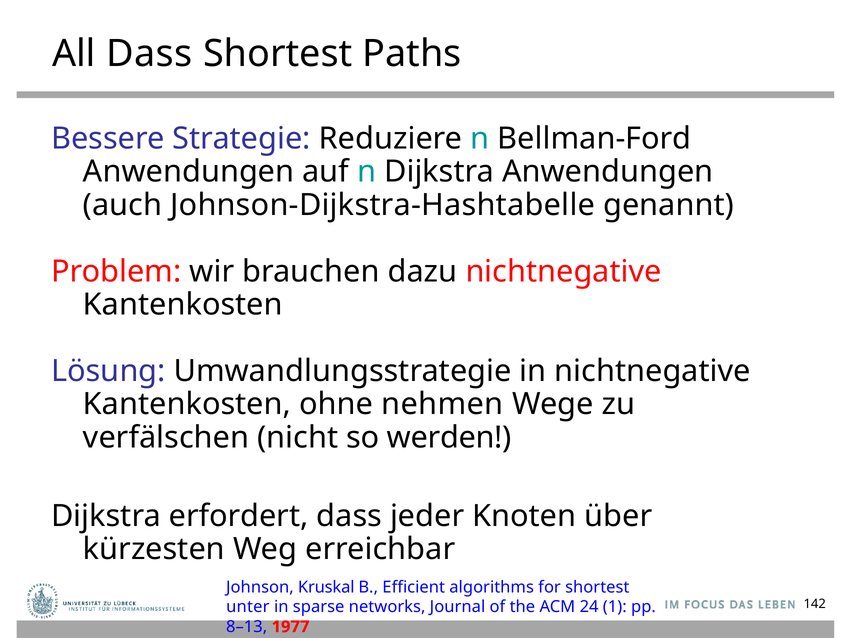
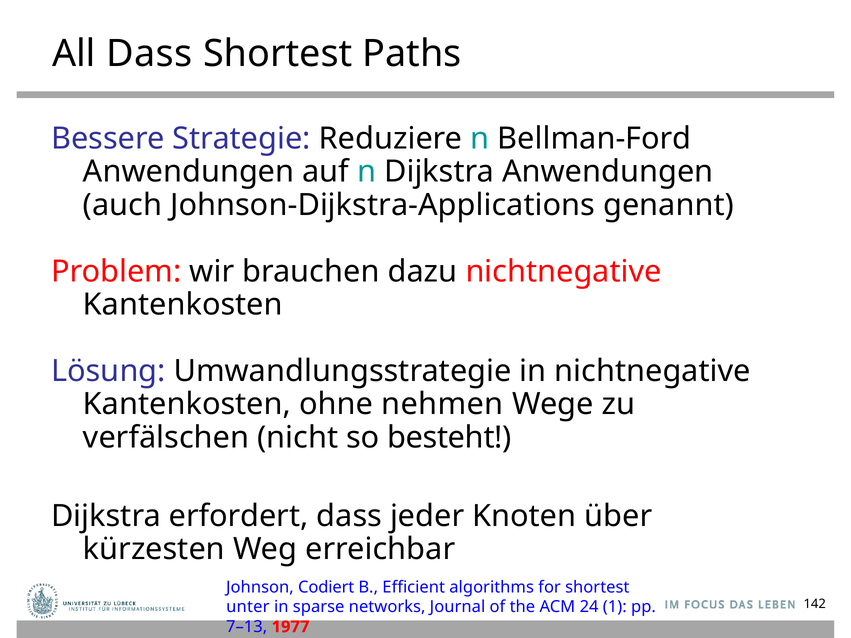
Johnson-Dijkstra-Hashtabelle: Johnson-Dijkstra-Hashtabelle -> Johnson-Dijkstra-Applications (383, 205)
werden: werden -> besteht (449, 438)
Kruskal: Kruskal -> Codiert (326, 587)
8–13: 8–13 -> 7–13 (247, 627)
